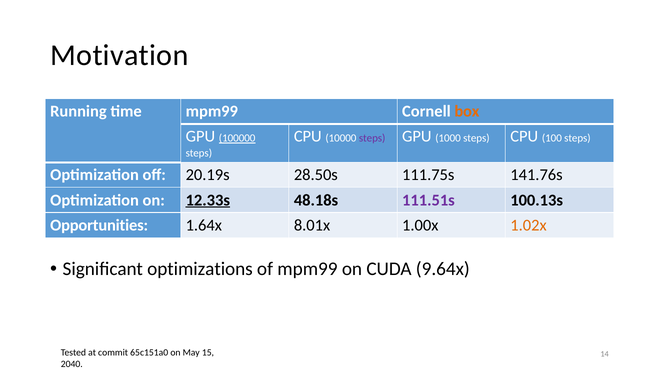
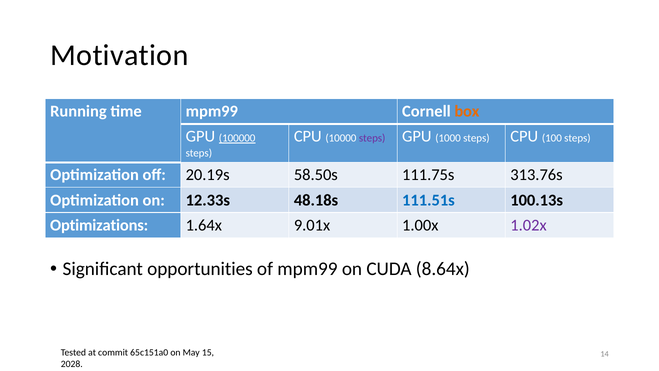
28.50s: 28.50s -> 58.50s (316, 175)
141.76s: 141.76s -> 313.76s (536, 175)
12.33s underline: present -> none (208, 200)
111.51s colour: purple -> blue (428, 200)
Opportunities: Opportunities -> Optimizations (99, 225)
8.01x: 8.01x -> 9.01x (312, 225)
1.02x colour: orange -> purple (528, 225)
optimizations: optimizations -> opportunities (200, 269)
9.64x: 9.64x -> 8.64x (443, 269)
2040: 2040 -> 2028 (72, 364)
